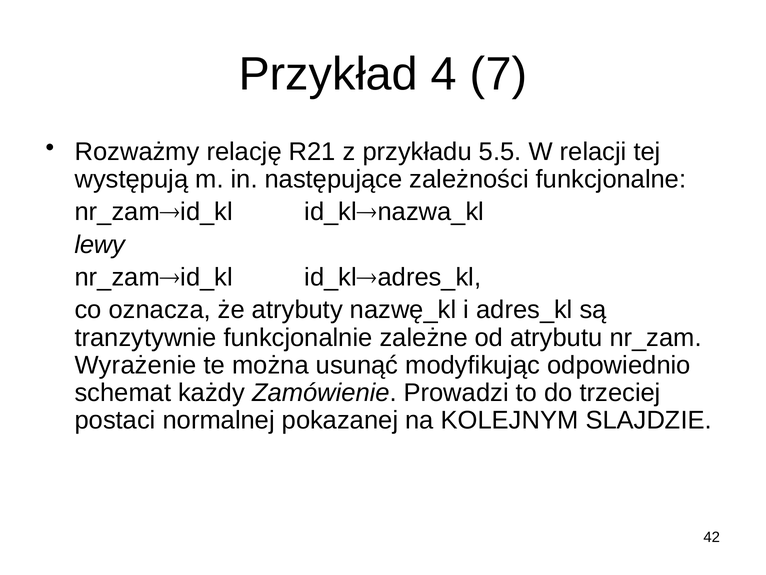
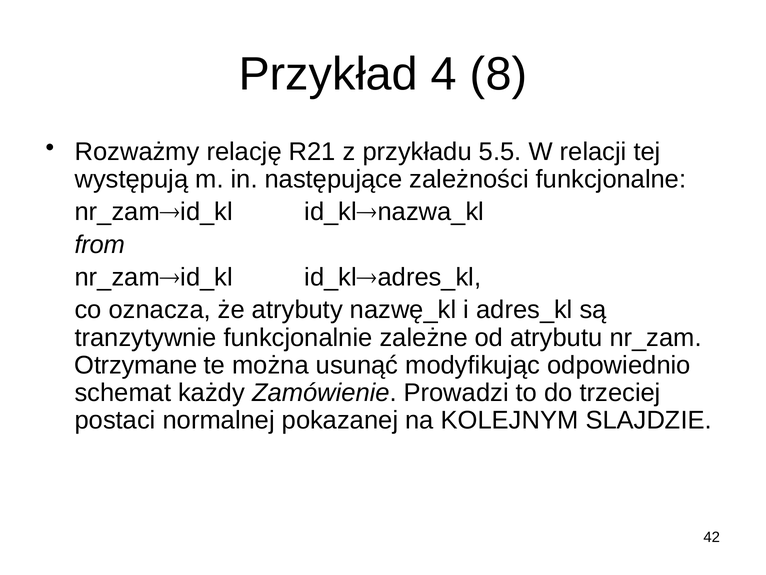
7: 7 -> 8 (499, 74)
lewy: lewy -> from (100, 244)
Wyrażenie: Wyrażenie -> Otrzymane (136, 365)
